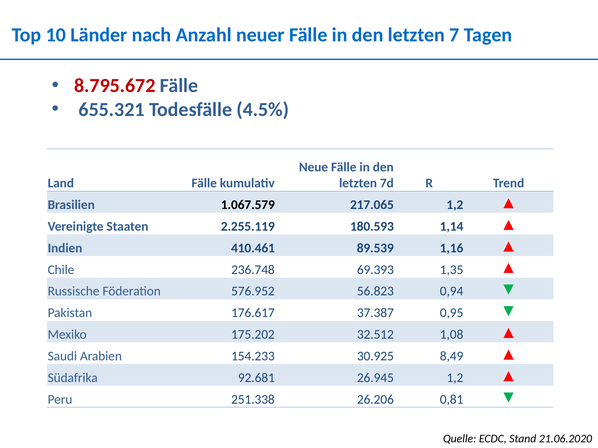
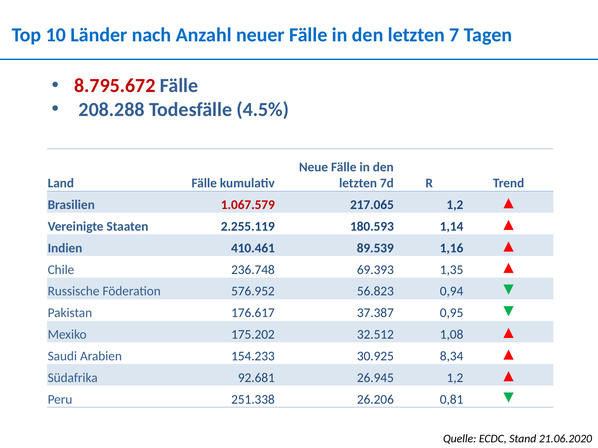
655.321: 655.321 -> 208.288 (112, 110)
1.067.579 colour: black -> red (248, 205)
8,49: 8,49 -> 8,34 (452, 357)
